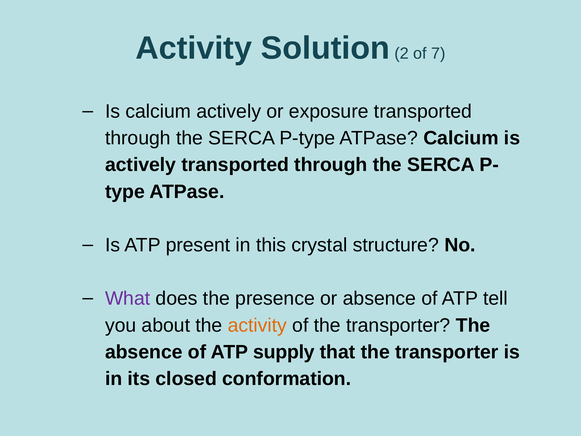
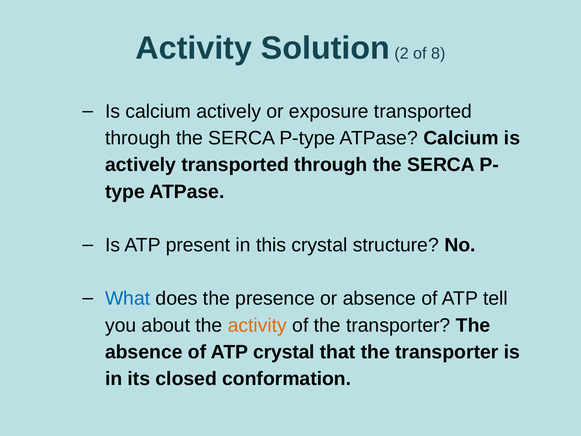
7: 7 -> 8 (438, 54)
What colour: purple -> blue (128, 298)
ATP supply: supply -> crystal (284, 352)
